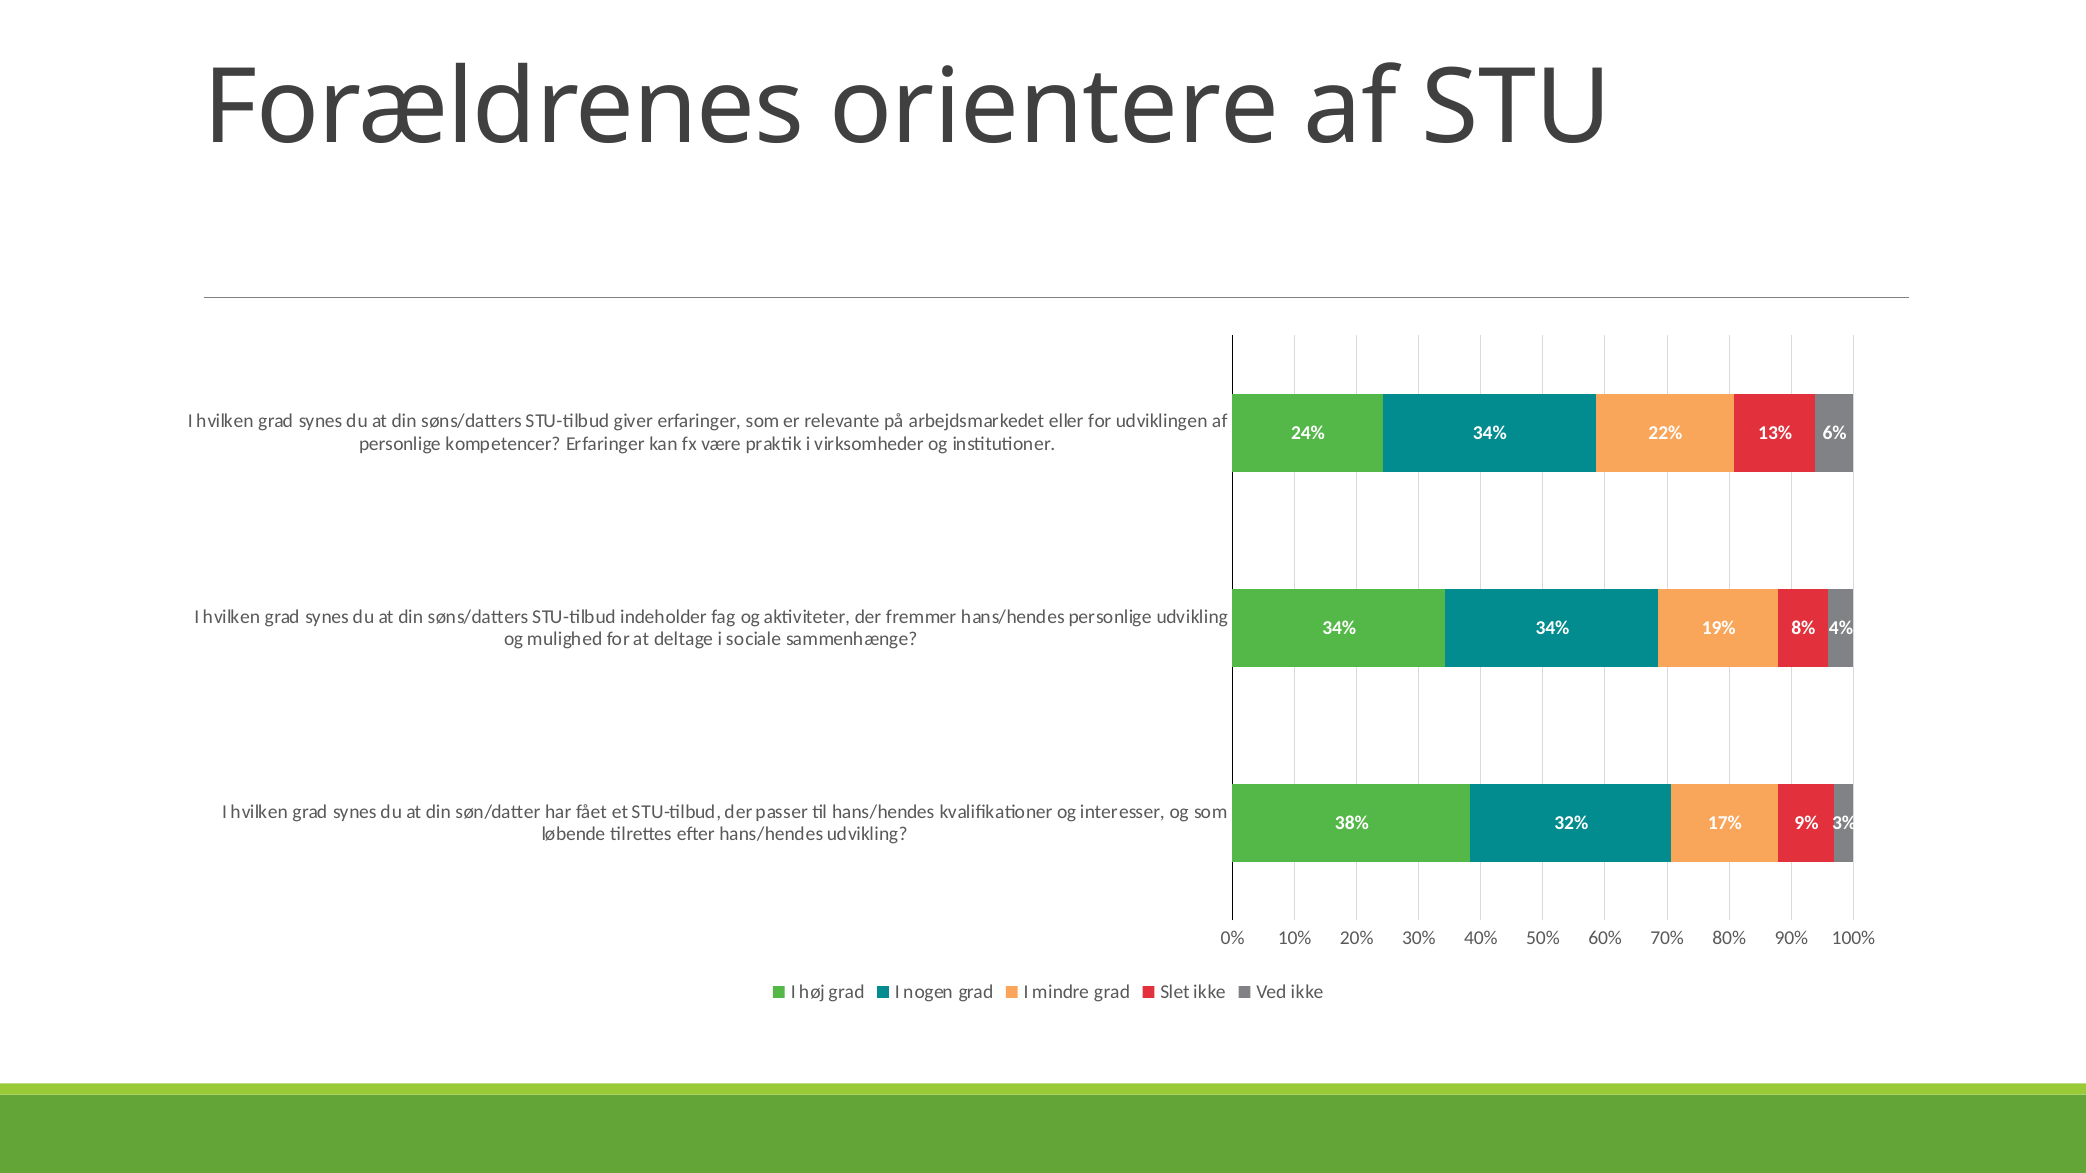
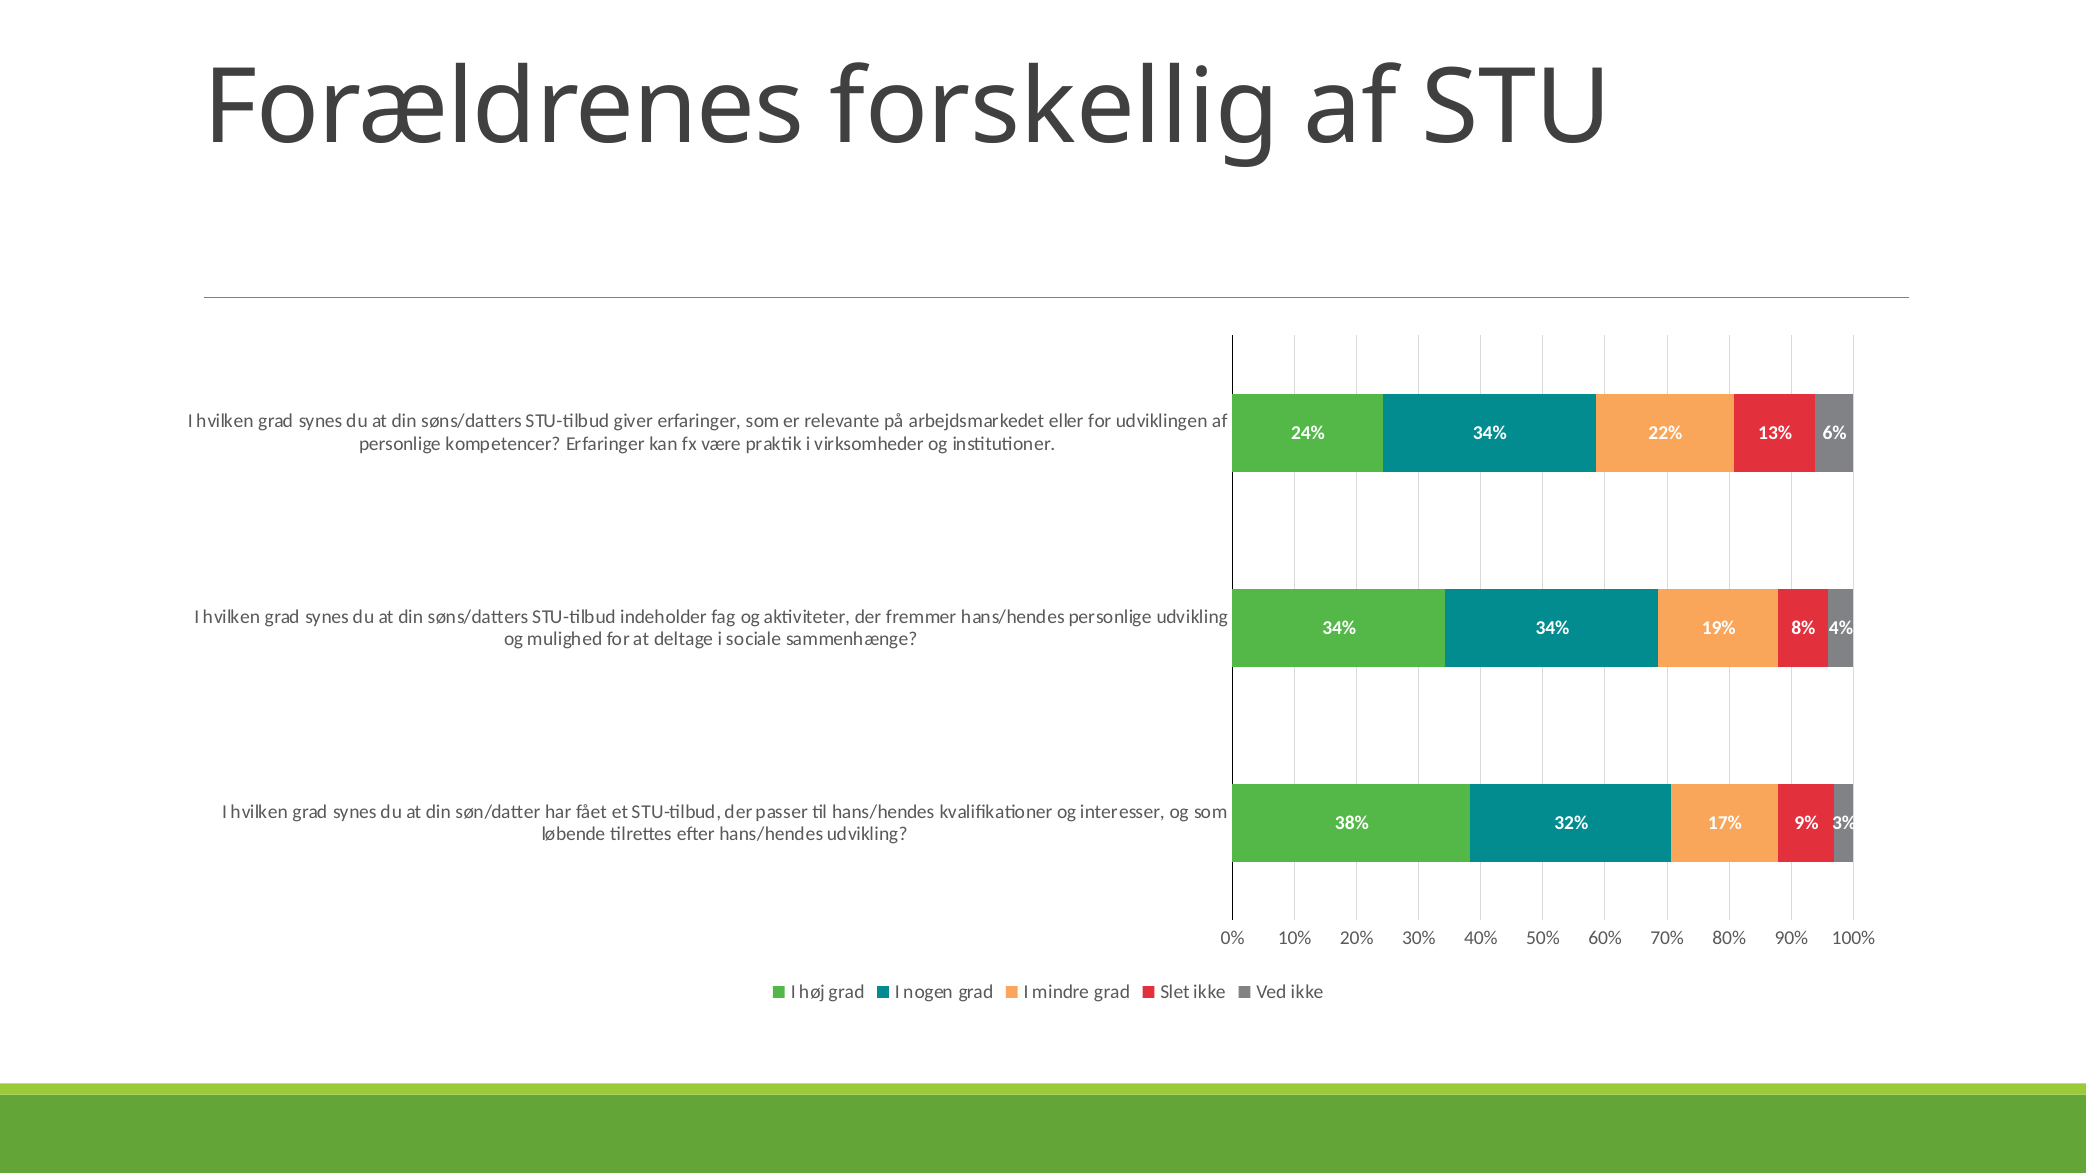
orientere: orientere -> forskellig (1054, 109)
